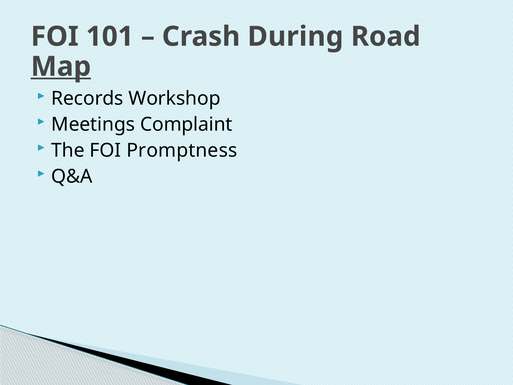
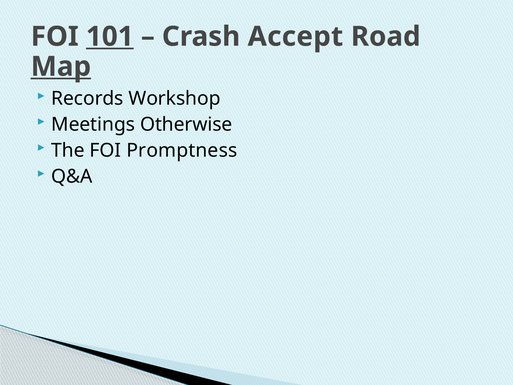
101 underline: none -> present (110, 37)
During: During -> Accept (295, 37)
Complaint: Complaint -> Otherwise (186, 124)
